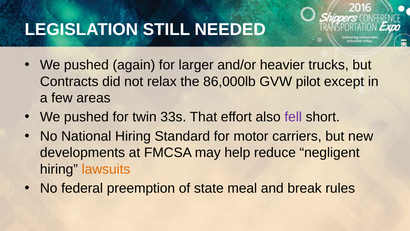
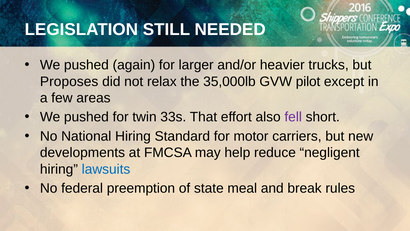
Contracts: Contracts -> Proposes (69, 81)
86,000lb: 86,000lb -> 35,000lb (229, 81)
lawsuits colour: orange -> blue (106, 169)
